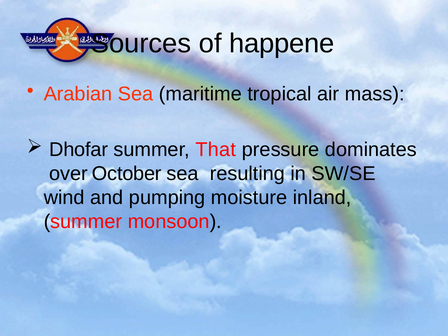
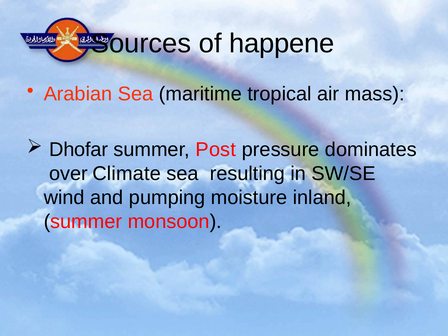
That: That -> Post (216, 150)
October: October -> Climate (127, 174)
